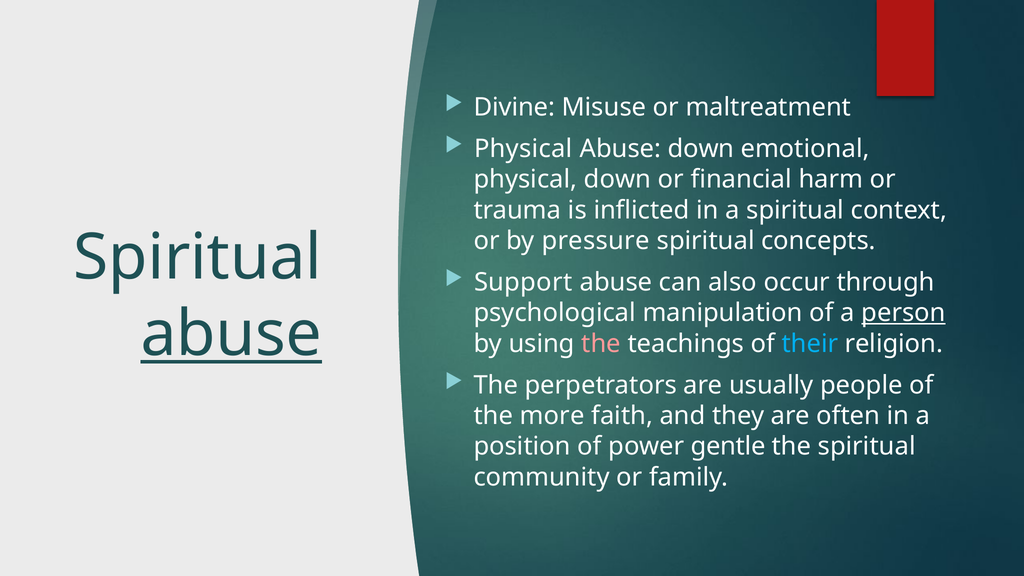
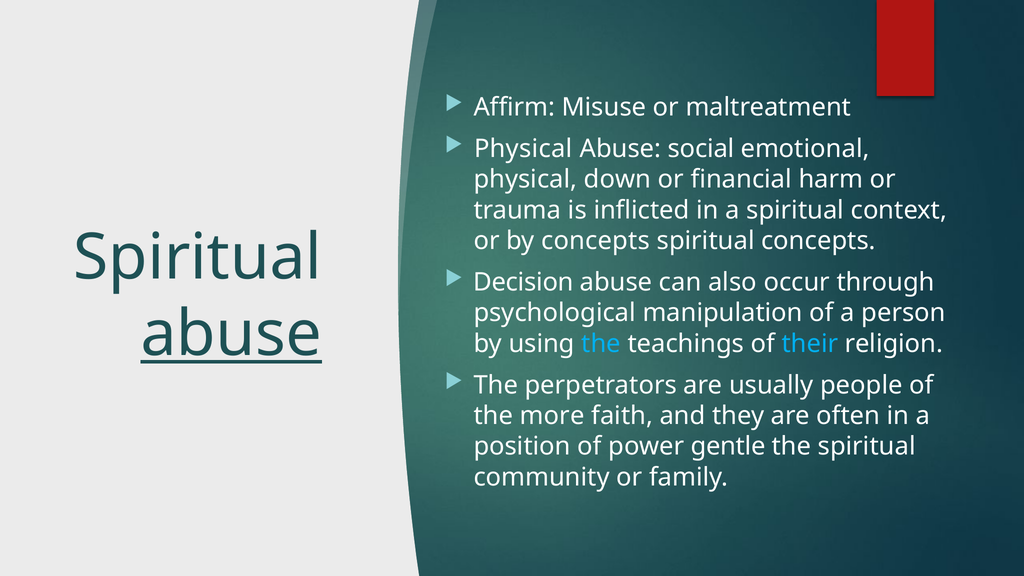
Divine: Divine -> Affirm (514, 107)
Abuse down: down -> social (701, 149)
by pressure: pressure -> concepts (596, 241)
Support: Support -> Decision (523, 282)
person underline: present -> none (904, 313)
the colour: pink -> light blue (601, 344)
